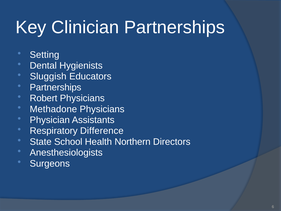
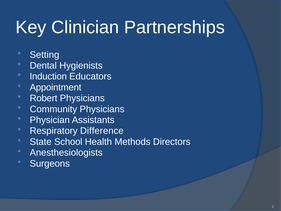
Sluggish: Sluggish -> Induction (48, 76)
Partnerships: Partnerships -> Appointment (56, 87)
Methadone: Methadone -> Community (53, 109)
Northern: Northern -> Methods (133, 142)
